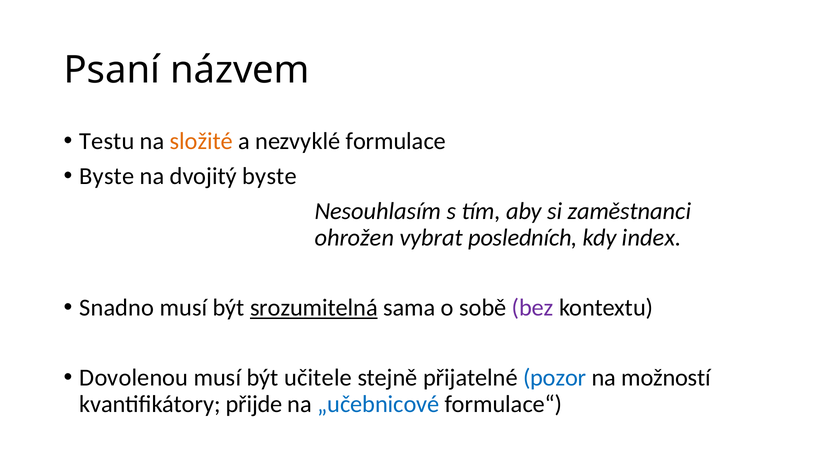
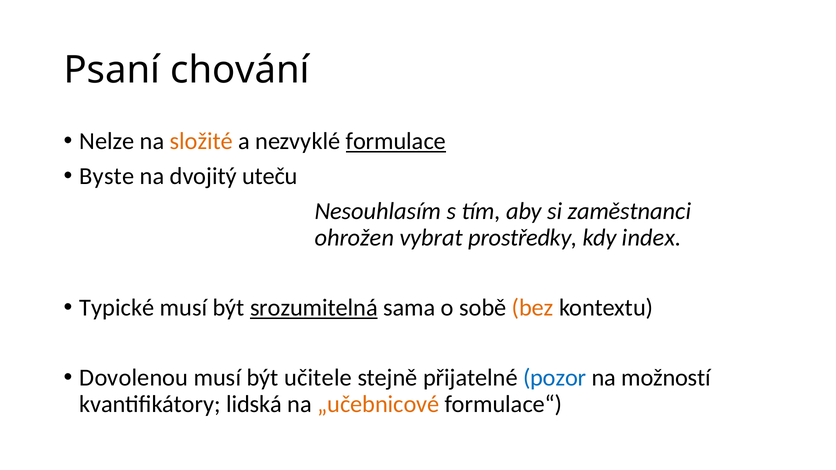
názvem: názvem -> chování (240, 70)
Testu: Testu -> Nelze (107, 141)
formulace underline: none -> present (396, 141)
dvojitý byste: byste -> uteču (270, 176)
posledních: posledních -> prostředky (523, 238)
Snadno: Snadno -> Typické (117, 308)
bez colour: purple -> orange (533, 308)
přijde: přijde -> lidská (254, 404)
„učebnicové colour: blue -> orange (378, 404)
